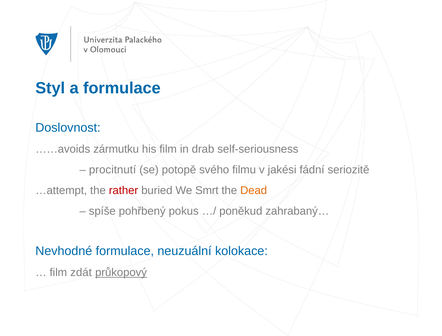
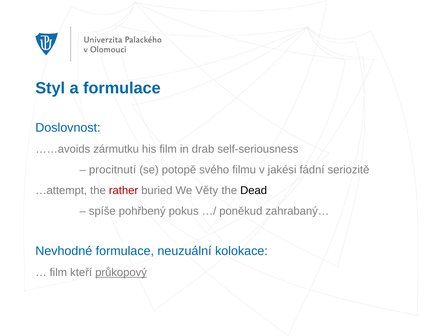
Smrt: Smrt -> Věty (207, 190)
Dead colour: orange -> black (254, 190)
zdát: zdát -> kteří (81, 272)
